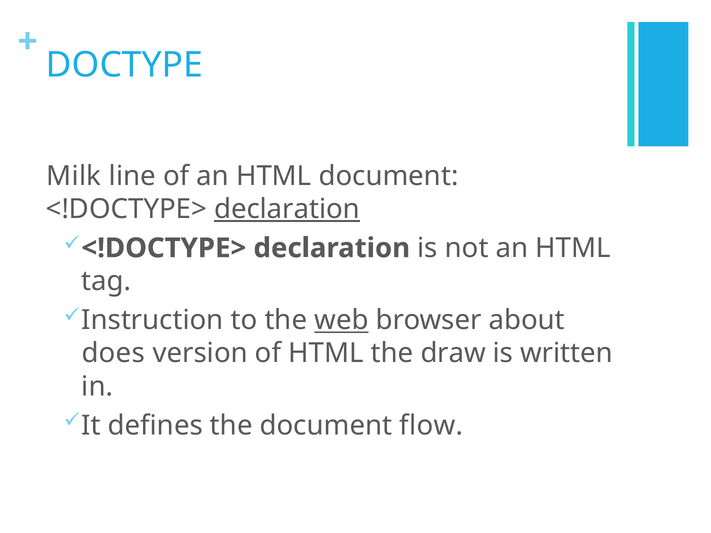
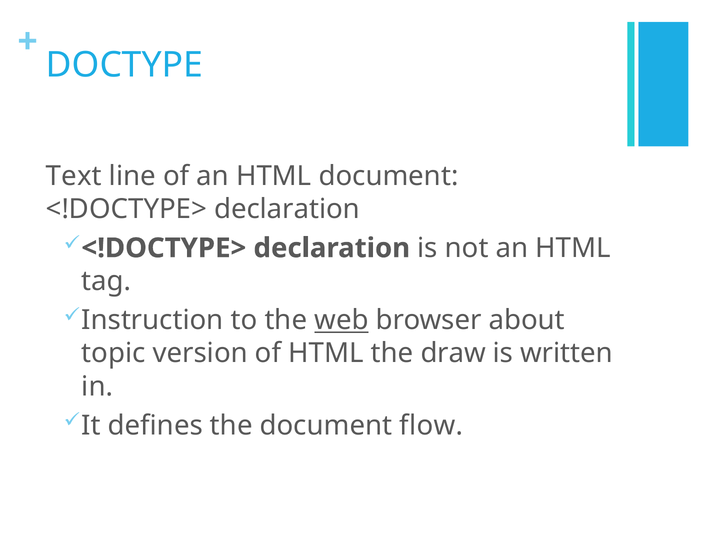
Milk: Milk -> Text (74, 176)
declaration underline: present -> none (287, 209)
does: does -> topic (114, 354)
